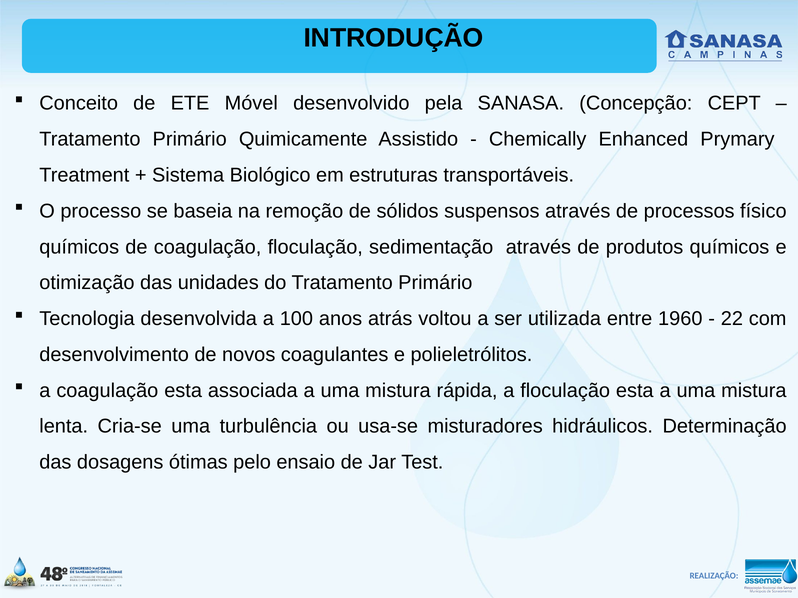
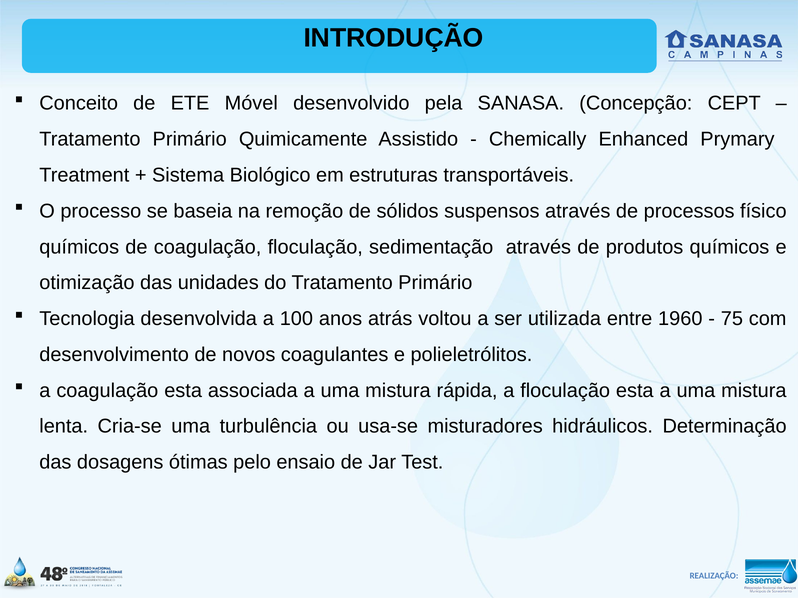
22: 22 -> 75 (732, 319)
